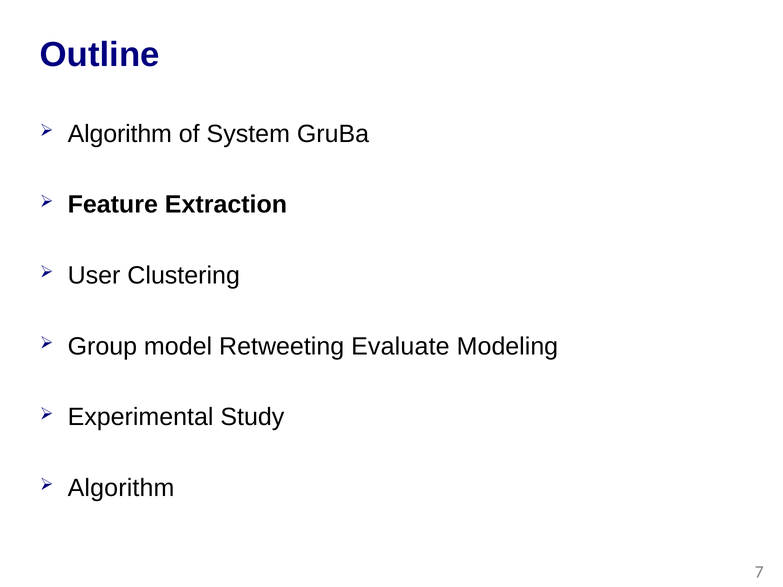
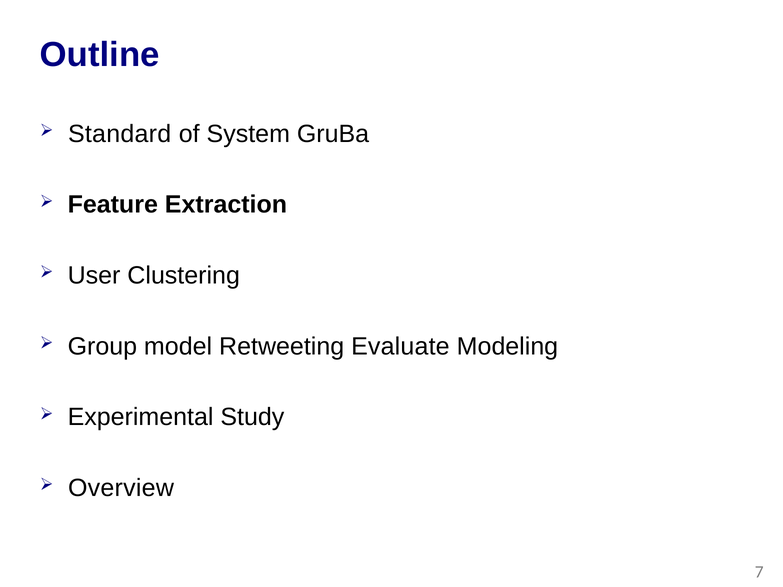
Algorithm: Algorithm -> Standard (120, 134)
Algorithm: Algorithm -> Overview (121, 488)
